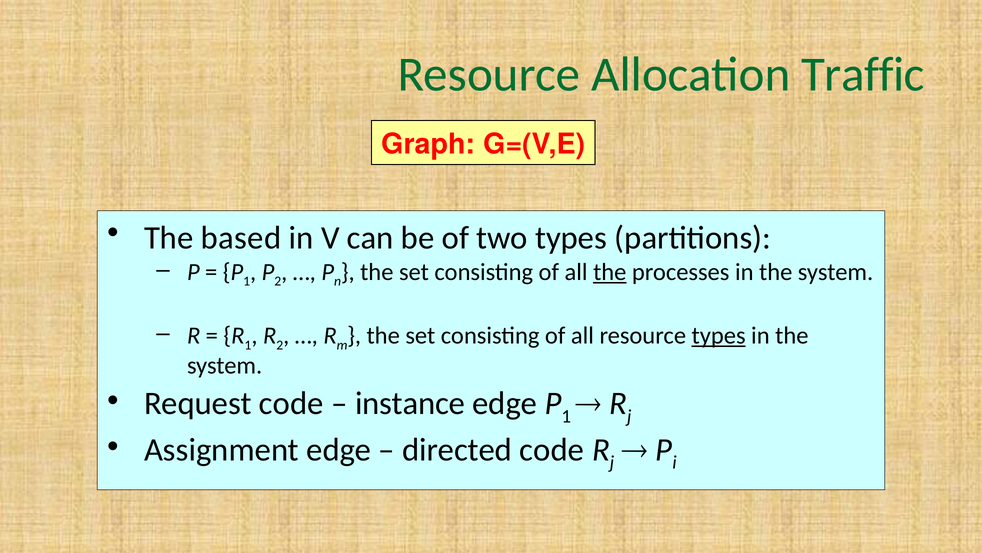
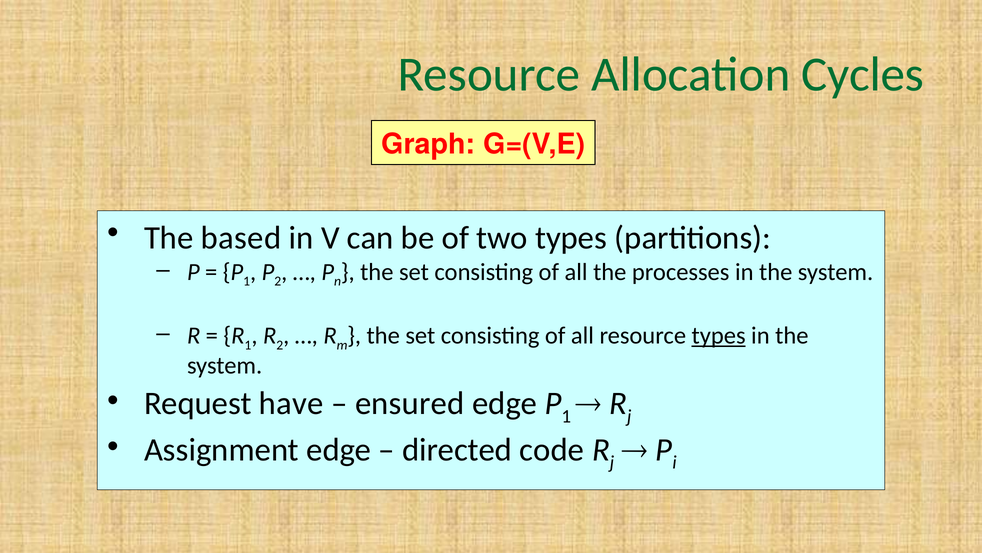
Traffic: Traffic -> Cycles (863, 75)
the underline: present -> none (610, 272)
Request code: code -> have (291, 403)
instance: instance -> ensured (410, 403)
